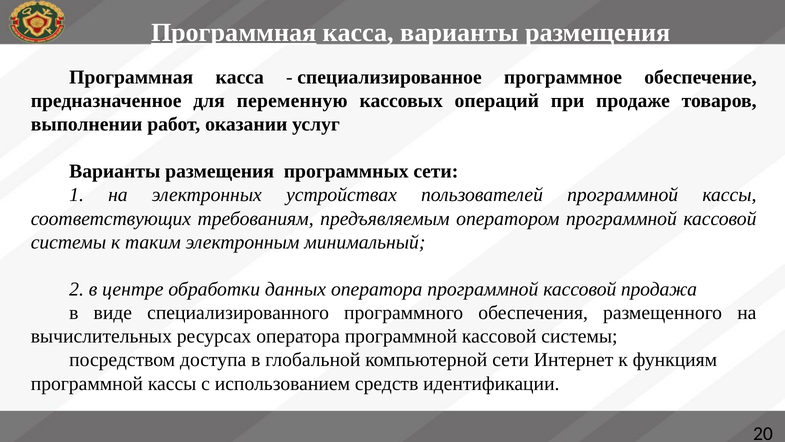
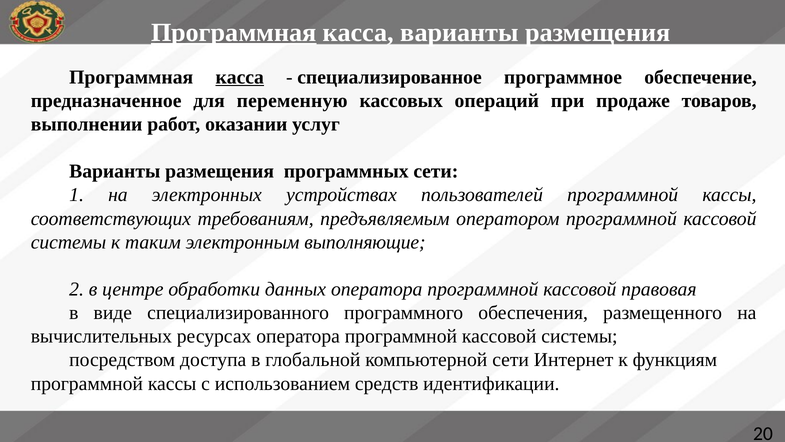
касса underline: none -> present (240, 77)
минимальный: минимальный -> выполняющие (365, 242)
продажа: продажа -> правовая (659, 289)
